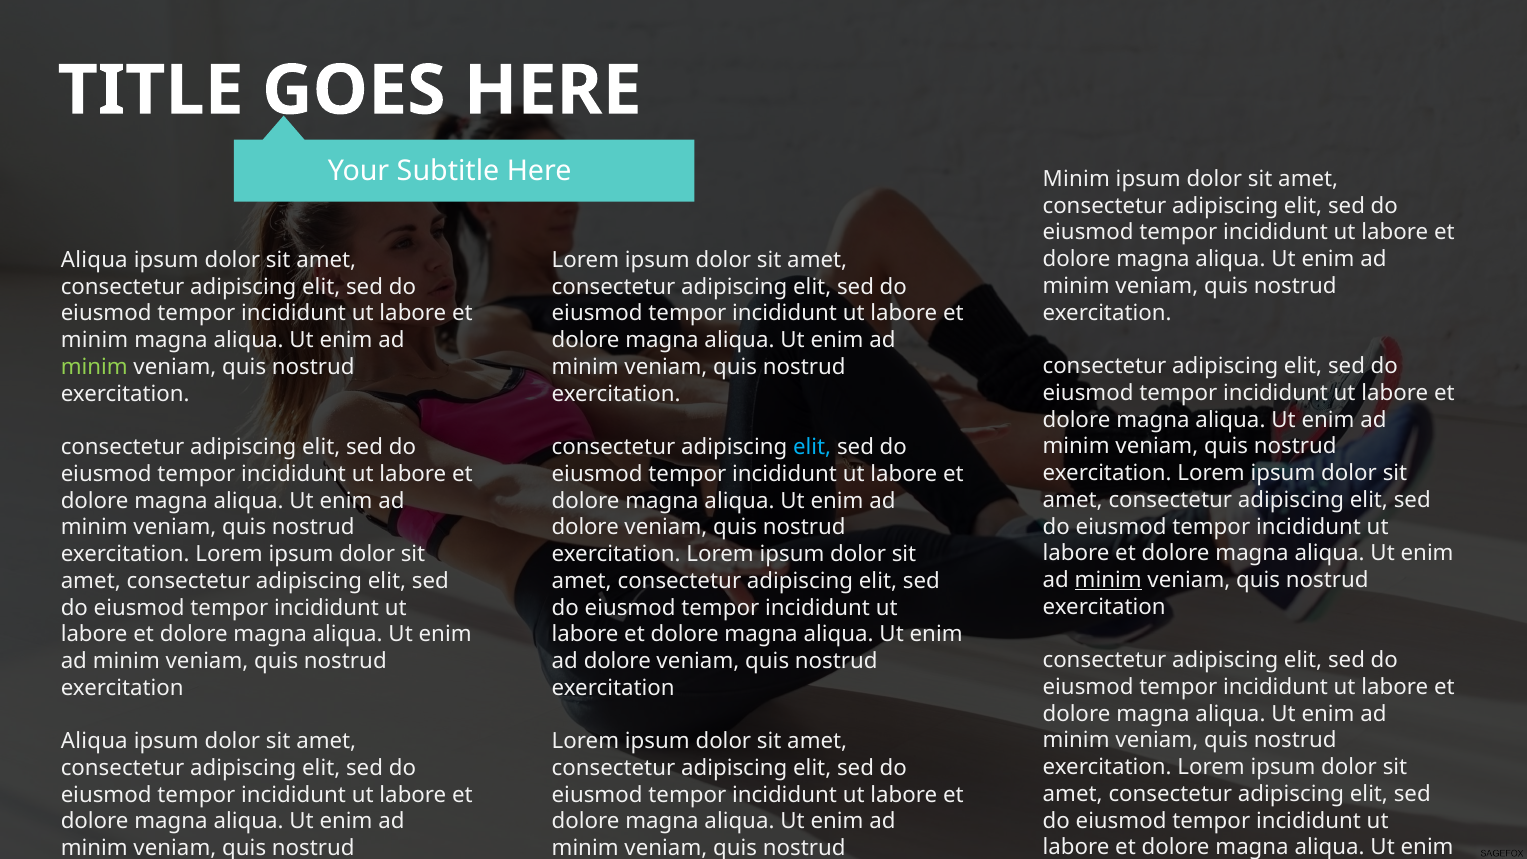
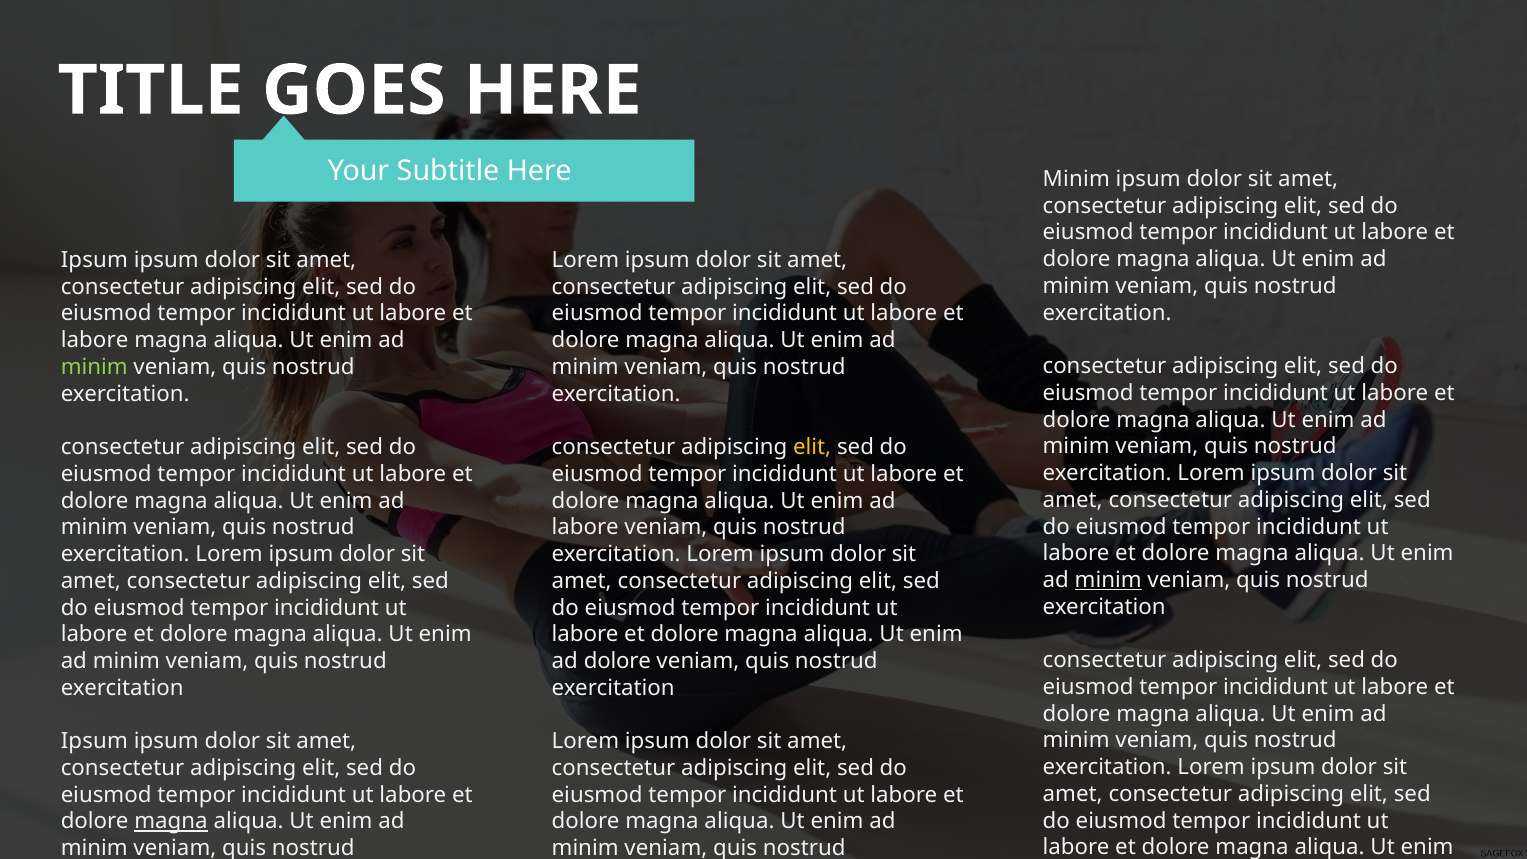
Aliqua: Aliqua -> Ipsum (94, 260)
minim: minim -> labore (95, 340)
elit colour: light blue -> yellow (812, 447)
dolore: dolore -> labore (585, 527)
Aliqua: Aliqua -> Ipsum (94, 741)
magna underline: none -> present (171, 822)
